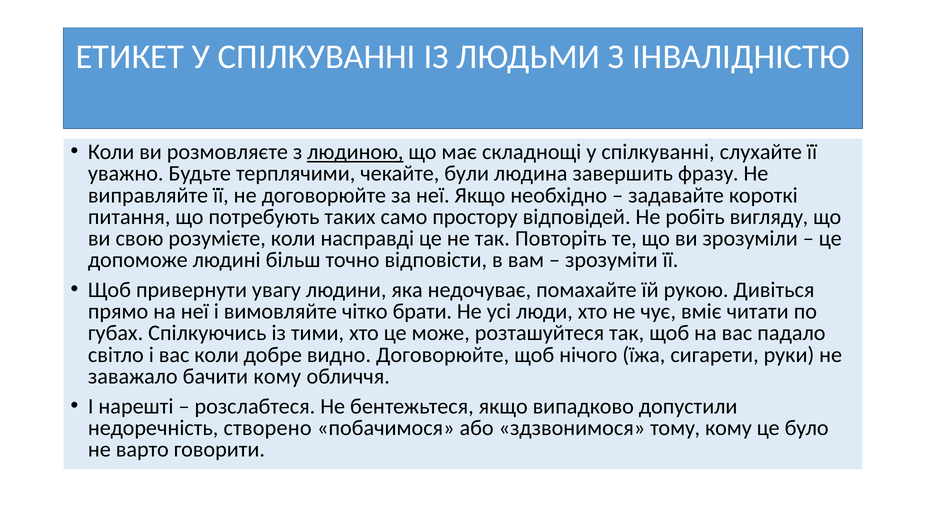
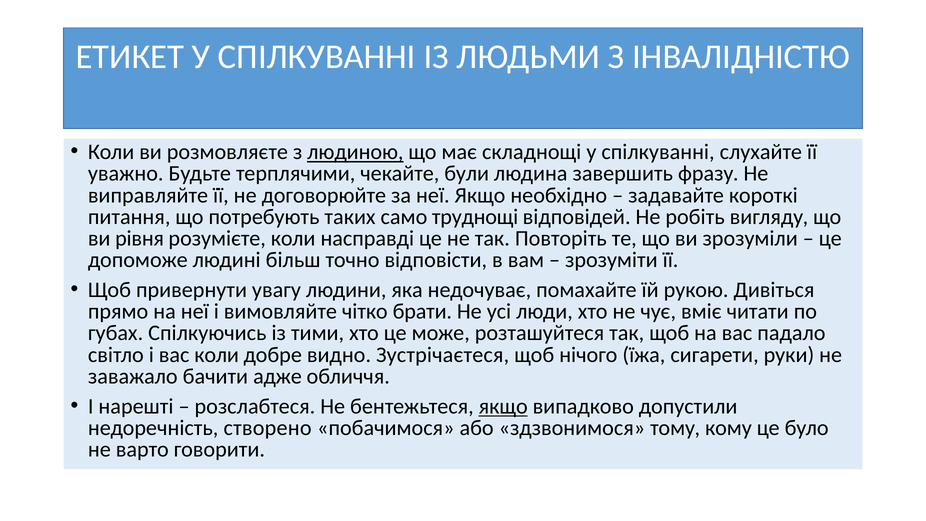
простору: простору -> труднощі (475, 217)
свою: свою -> рівня (140, 238)
видно Договорюйте: Договорюйте -> Зустрічаєтеся (443, 355)
бачити кому: кому -> адже (277, 376)
якщо underline: none -> present (503, 406)
